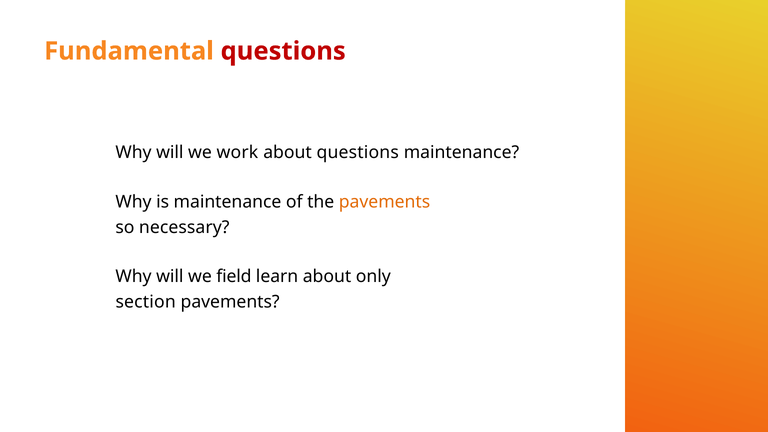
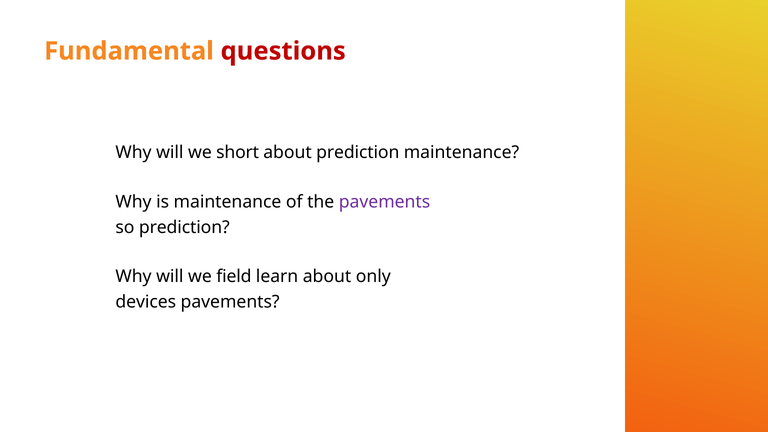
work: work -> short (238, 153)
about questions: questions -> prediction (358, 153)
pavements colour: orange -> purple (385, 202)
so necessary: necessary -> prediction (184, 227)
section: section -> devices (146, 302)
